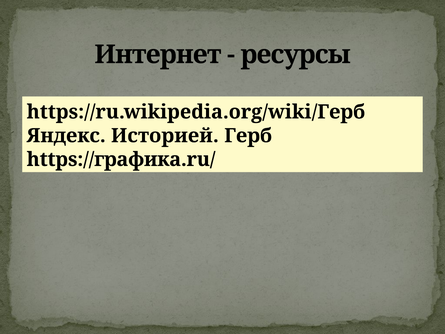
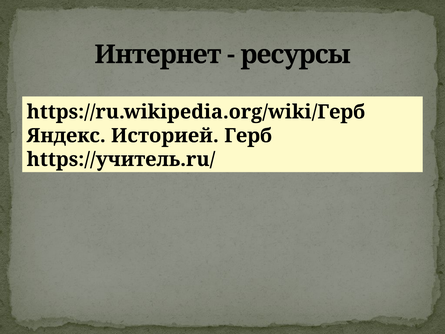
https://графика.ru/: https://графика.ru/ -> https://учитель.ru/ (121, 159)
